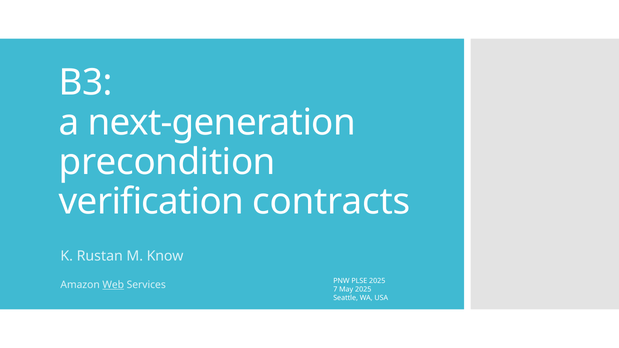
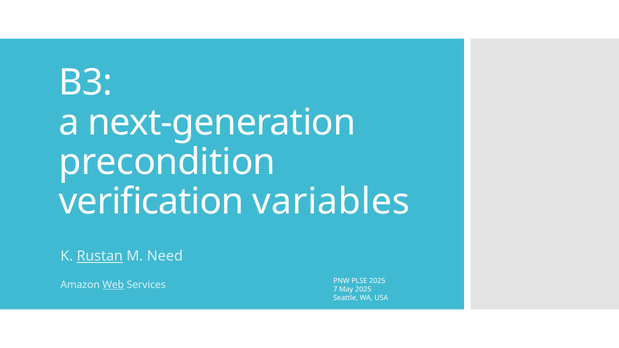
contracts: contracts -> variables (331, 202)
Rustan underline: none -> present (100, 256)
Know: Know -> Need (165, 256)
